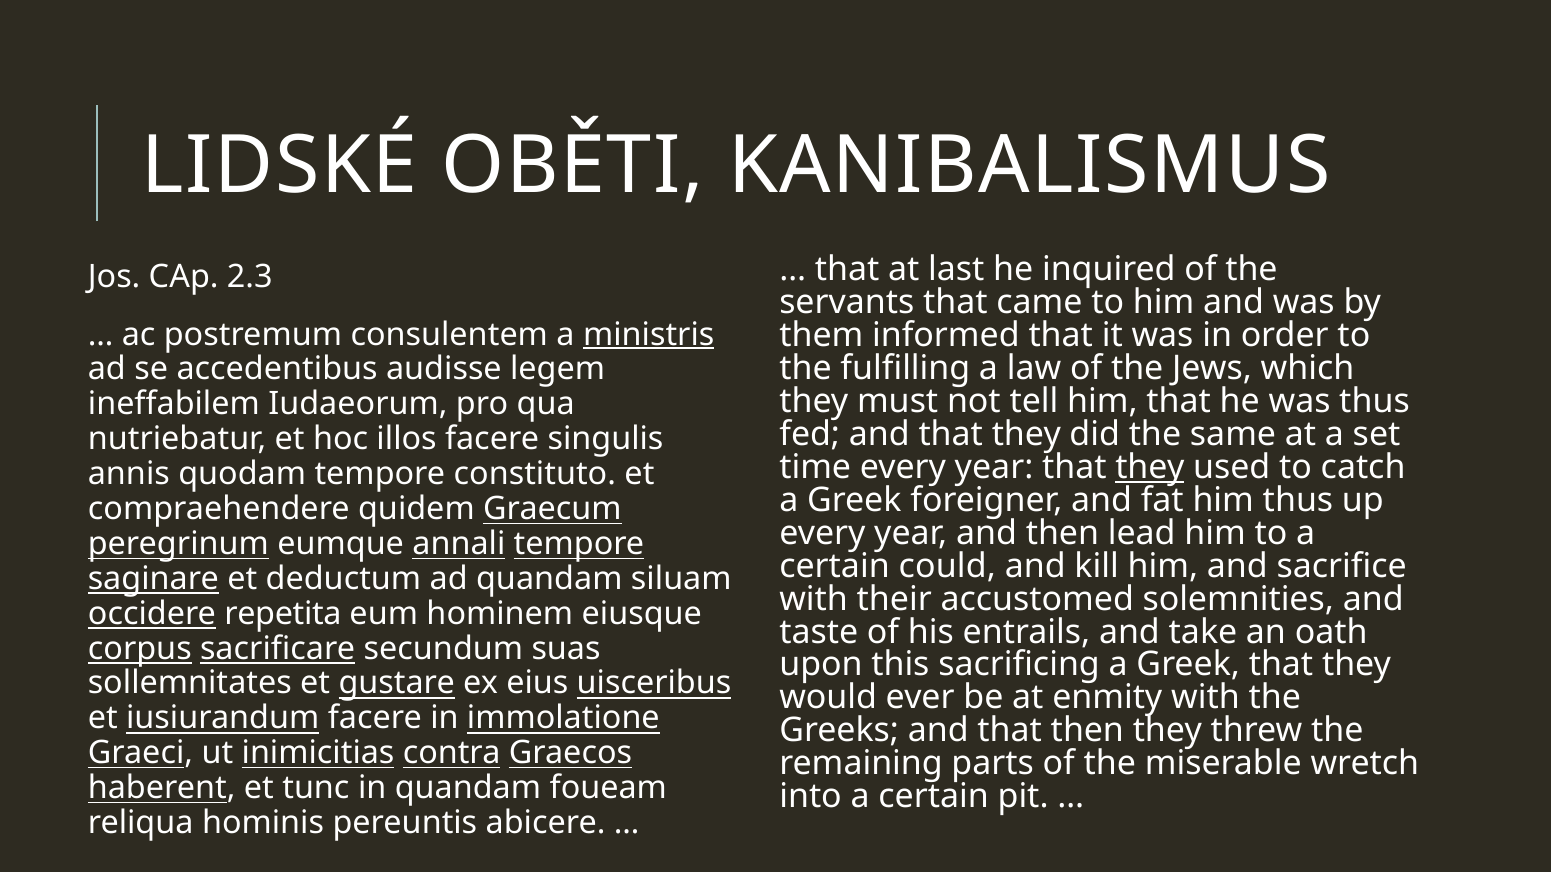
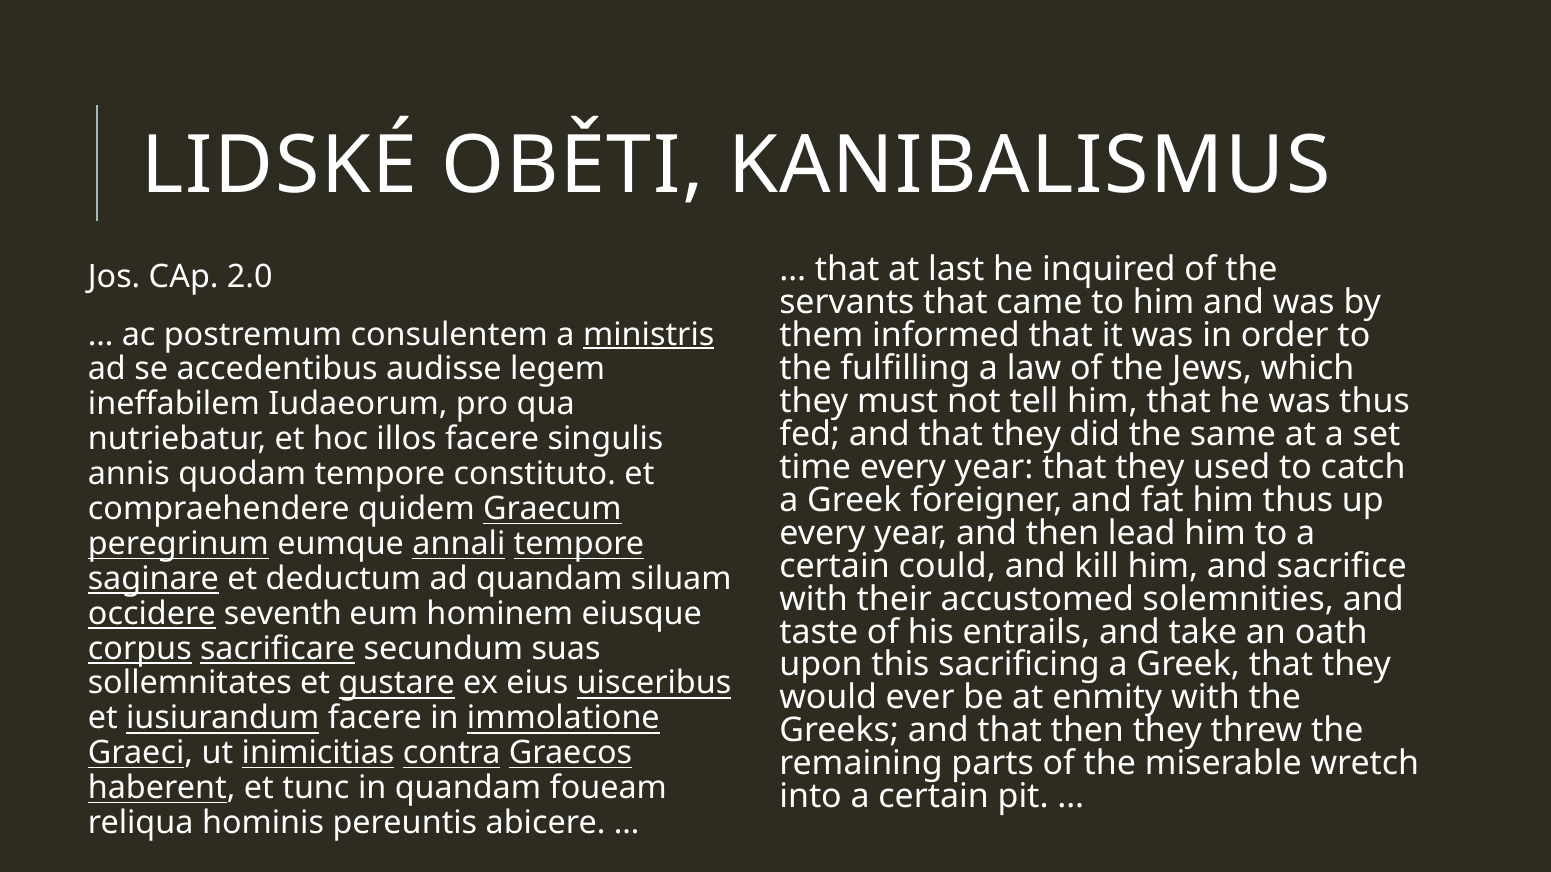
2.3: 2.3 -> 2.0 (250, 277)
they underline: present -> none (1150, 467)
repetita: repetita -> seventh (283, 614)
